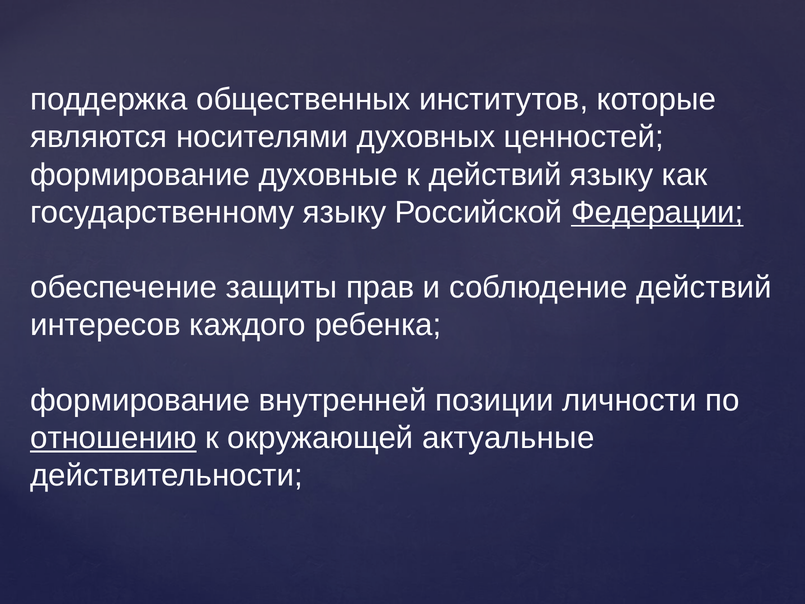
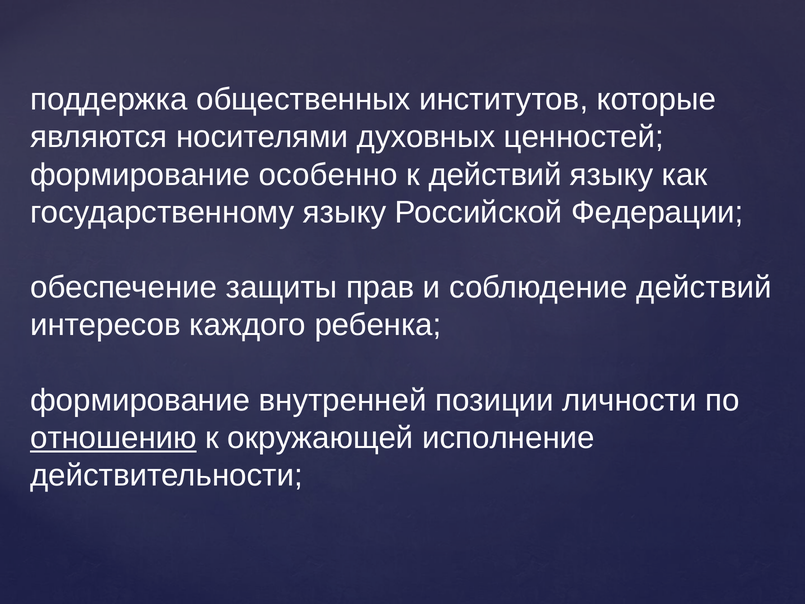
духовные: духовные -> особенно (328, 175)
Федерации underline: present -> none (657, 212)
актуальные: актуальные -> исполнение (508, 438)
